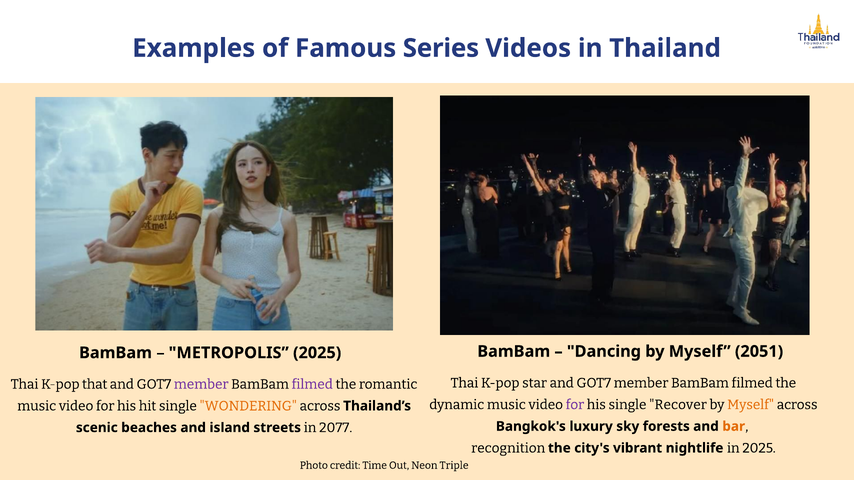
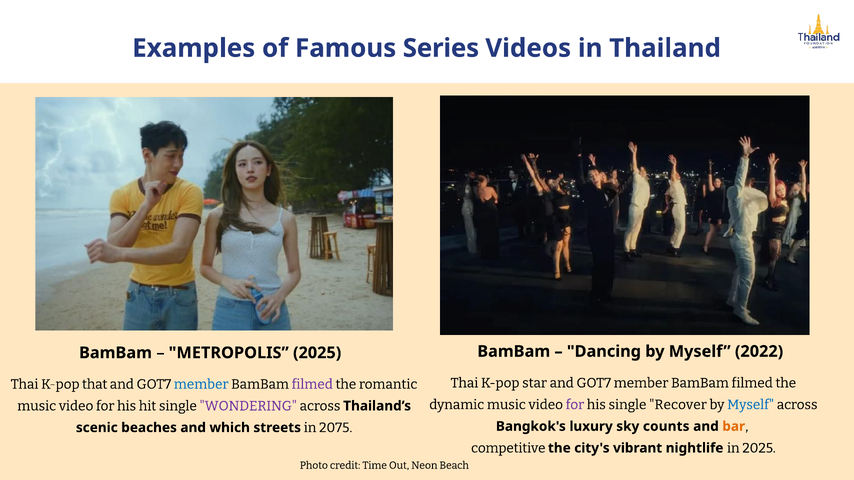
2051: 2051 -> 2022 (759, 352)
member colour: purple -> blue (201, 385)
Myself colour: orange -> blue (751, 405)
WONDERING colour: orange -> purple (248, 406)
forests: forests -> counts (666, 427)
island: island -> which (230, 428)
2077: 2077 -> 2075 (336, 428)
recognition: recognition -> competitive (508, 448)
Triple: Triple -> Beach (454, 466)
